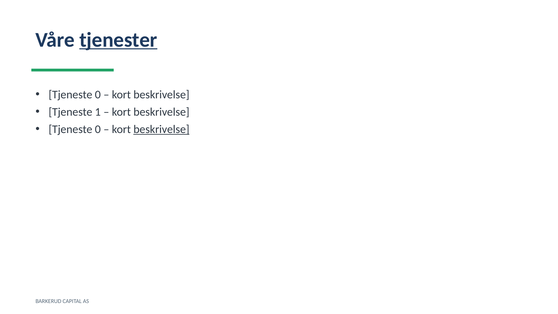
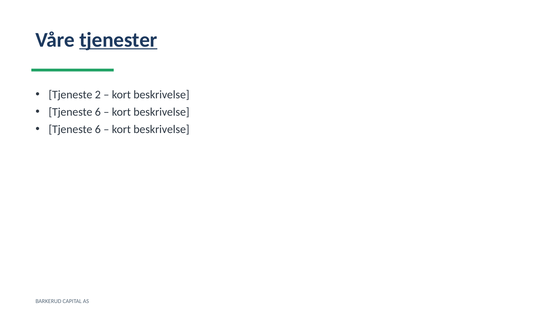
0: 0 -> 2 (98, 95)
1: 1 -> 6 (98, 112)
0: 0 -> 6 (98, 129)
beskrivelse underline: present -> none (161, 129)
